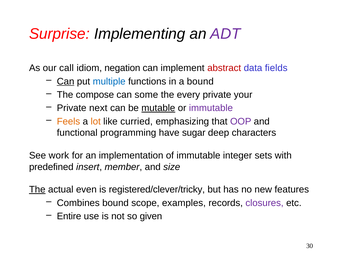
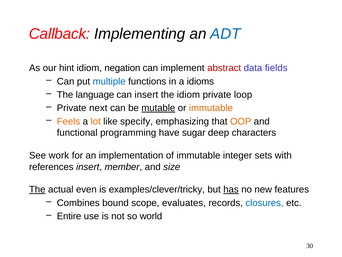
Surprise: Surprise -> Callback (60, 34)
ADT colour: purple -> blue (225, 34)
call: call -> hint (67, 68)
Can underline: present -> none (66, 81)
a bound: bound -> idioms (200, 81)
compose: compose -> language (95, 95)
can some: some -> insert (146, 95)
the every: every -> idiom (188, 95)
your: your -> loop (243, 95)
immutable colour: purple -> orange (211, 108)
curried: curried -> specify (137, 121)
OOP colour: purple -> orange (241, 121)
predefined: predefined -> references (51, 167)
registered/clever/tricky: registered/clever/tricky -> examples/clever/tricky (157, 189)
has underline: none -> present (231, 189)
examples: examples -> evaluates (184, 202)
closures colour: purple -> blue (265, 202)
given: given -> world (151, 216)
